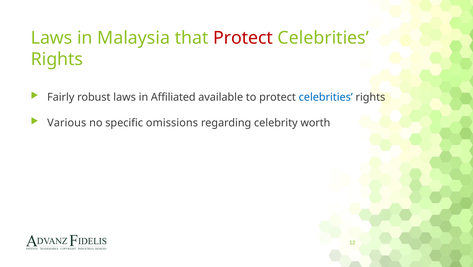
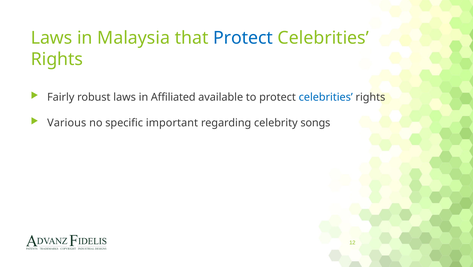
Protect colour: red -> blue (243, 38)
omissions: omissions -> important (172, 123)
worth: worth -> songs (315, 123)
